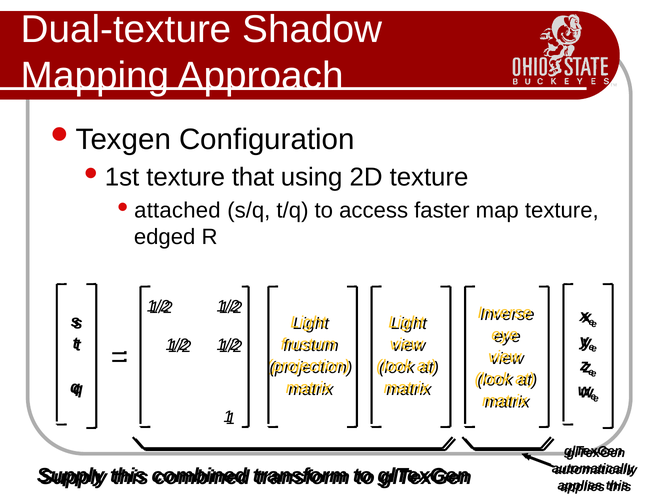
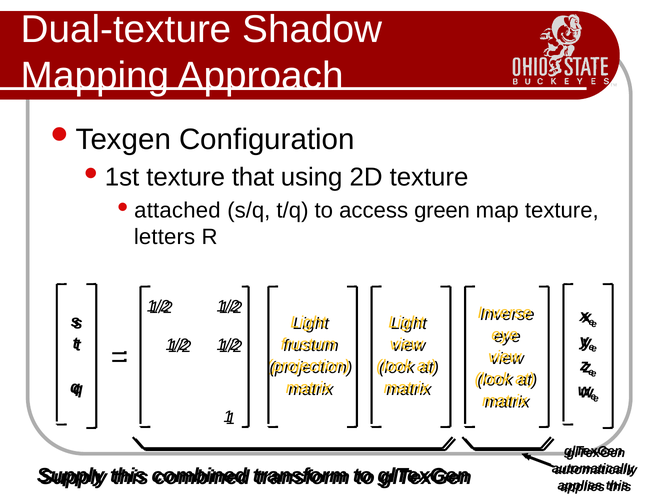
faster: faster -> green (442, 210)
edged: edged -> letters (165, 237)
